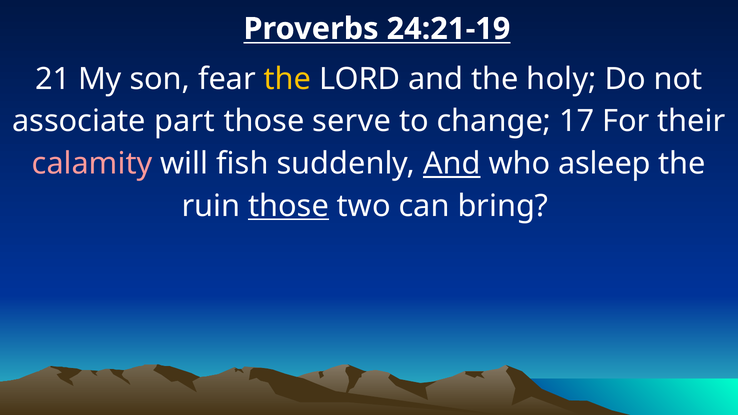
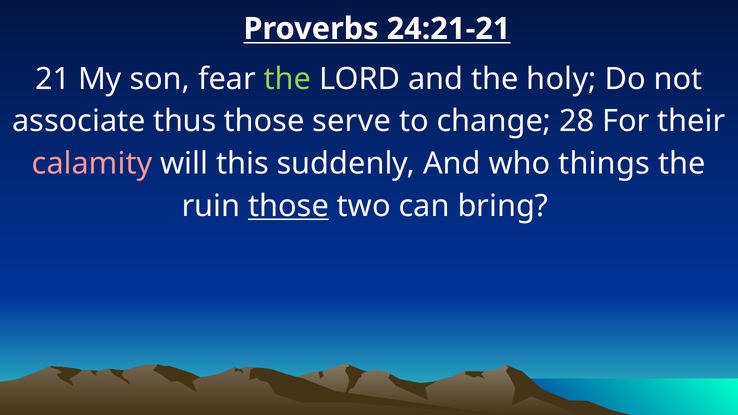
24:21-19: 24:21-19 -> 24:21-21 (448, 29)
the colour: yellow -> light green (287, 79)
part: part -> thus (185, 121)
17: 17 -> 28 (577, 121)
fish: fish -> this (243, 164)
And underline: present -> none (452, 164)
asleep: asleep -> things (604, 164)
